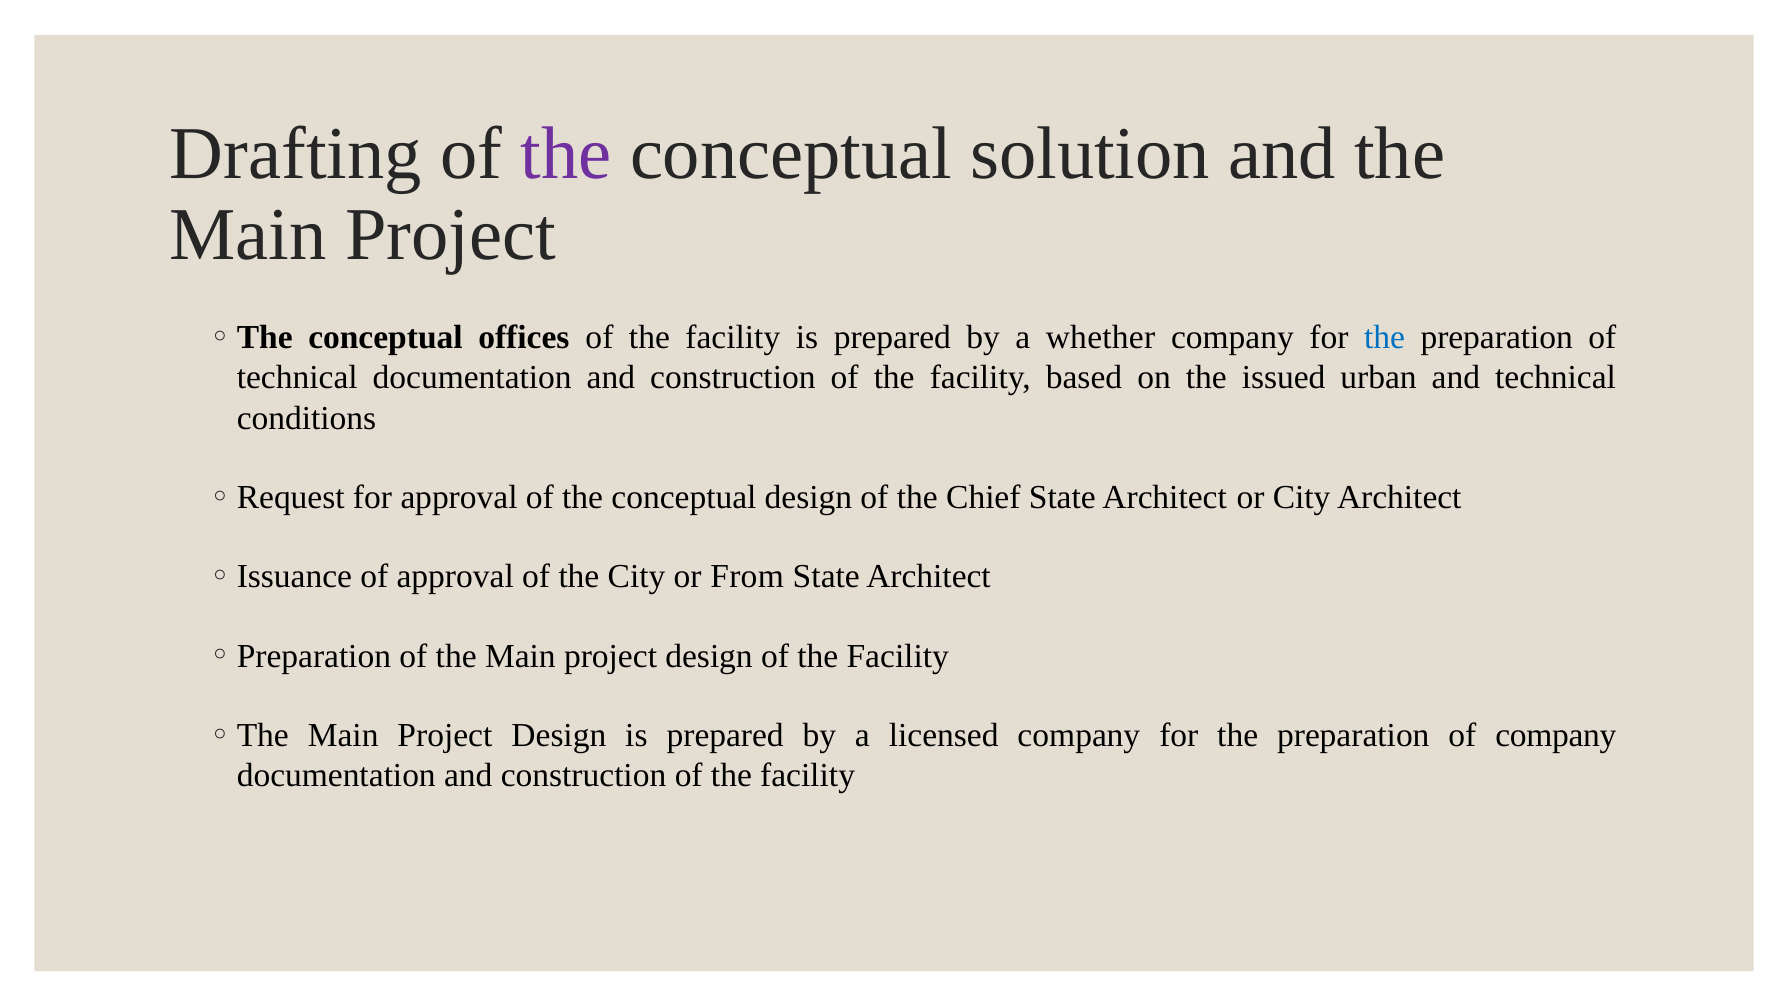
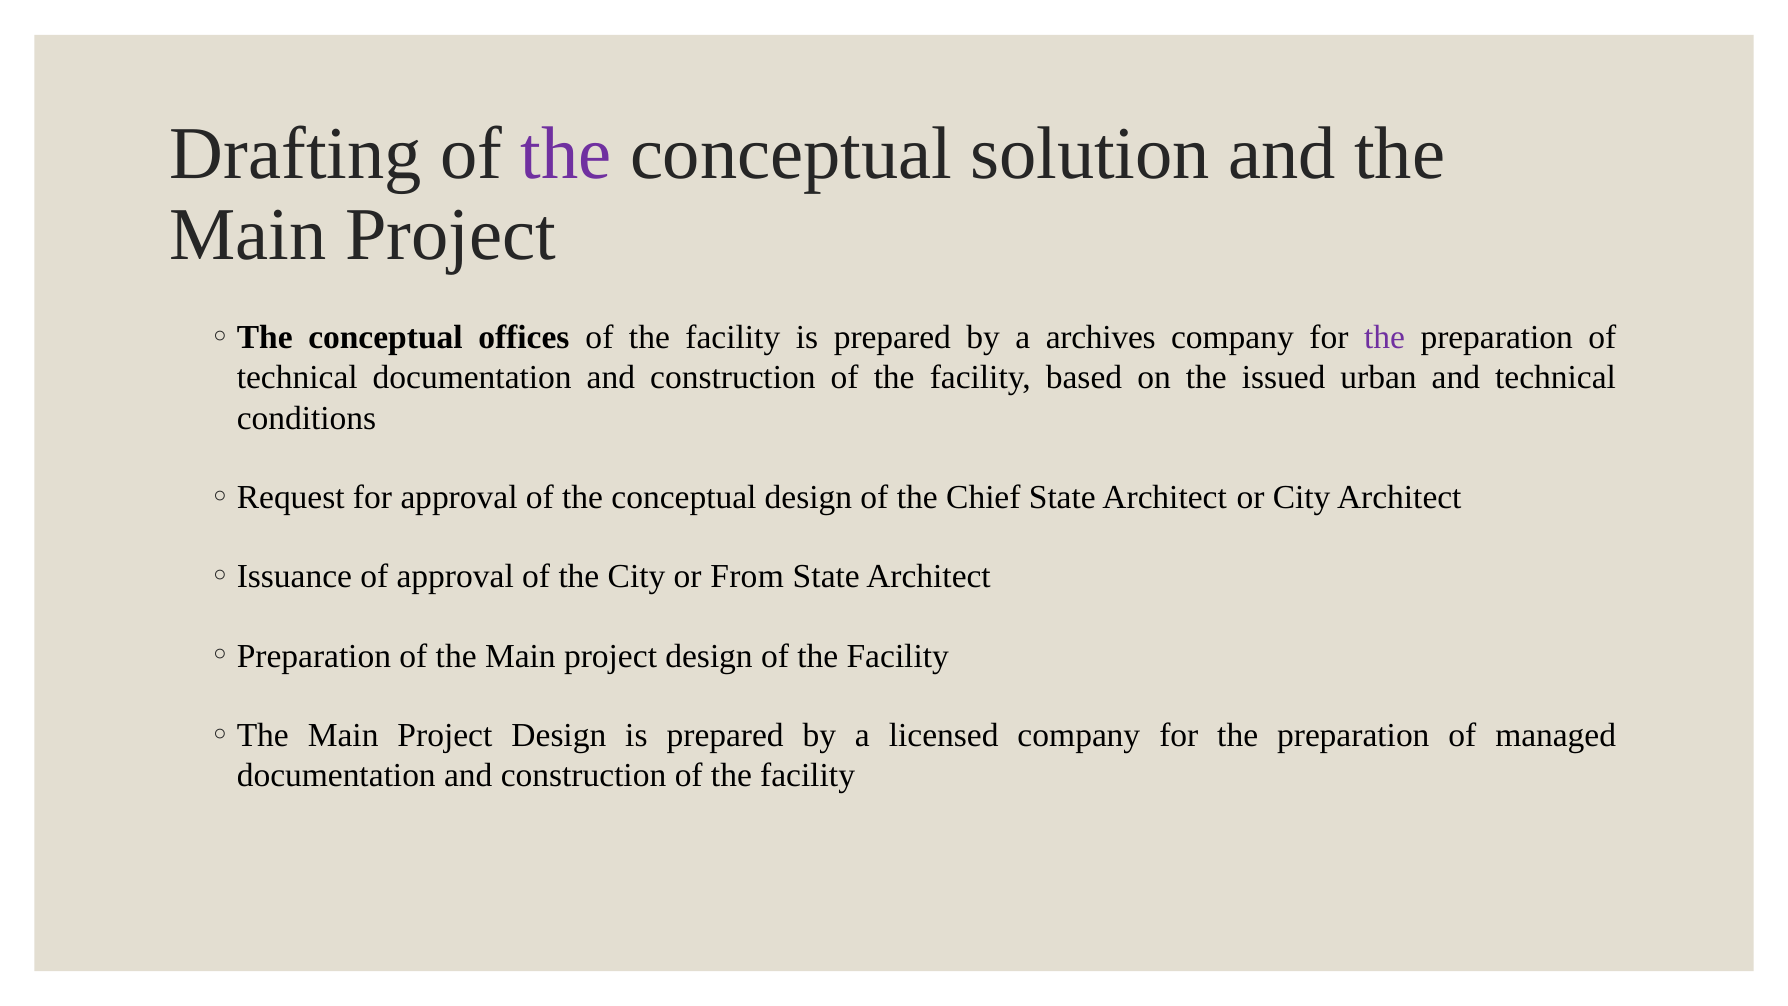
whether: whether -> archives (1101, 338)
the colour: blue -> purple (1384, 338)
of company: company -> managed (1556, 735)
